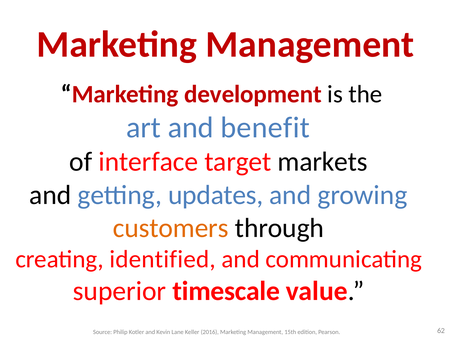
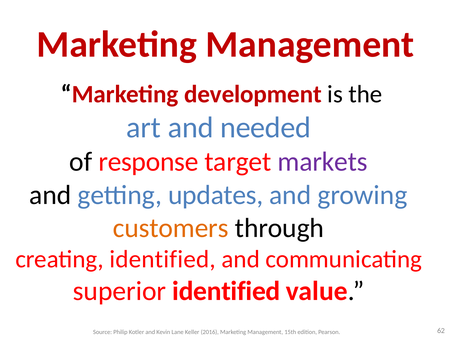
benefit: benefit -> needed (266, 128)
interface: interface -> response (148, 162)
markets colour: black -> purple (323, 162)
superior timescale: timescale -> identified (226, 291)
